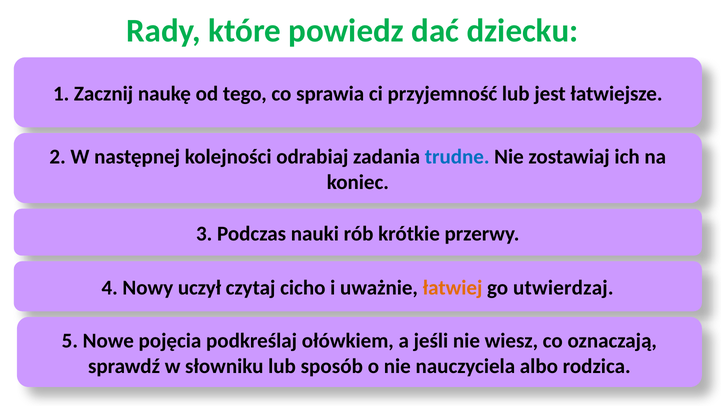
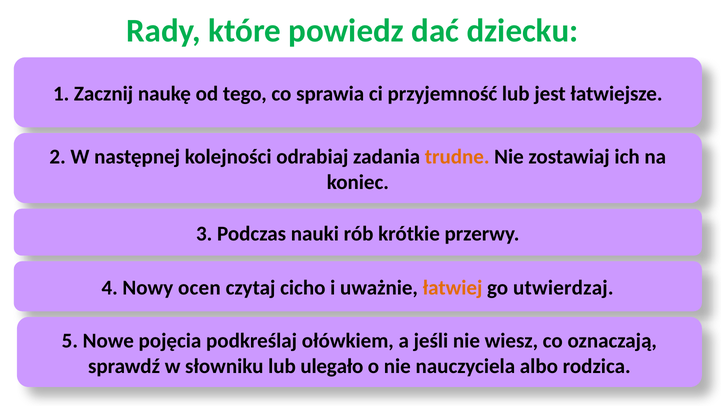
trudne colour: blue -> orange (457, 157)
uczył: uczył -> ocen (199, 287)
sposób: sposób -> ulegało (332, 366)
